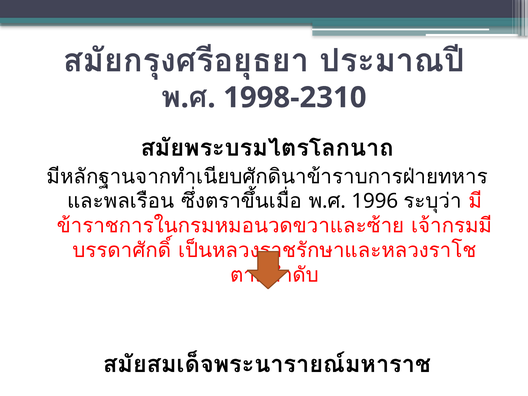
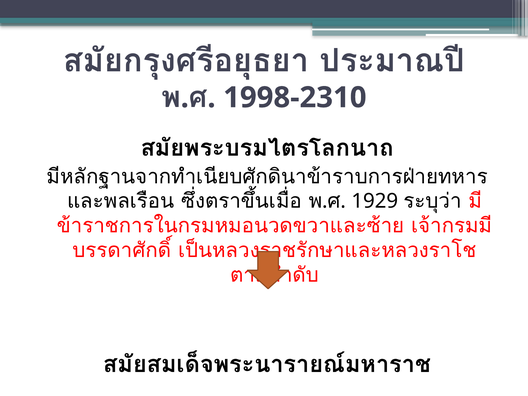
1996: 1996 -> 1929 (375, 201)
